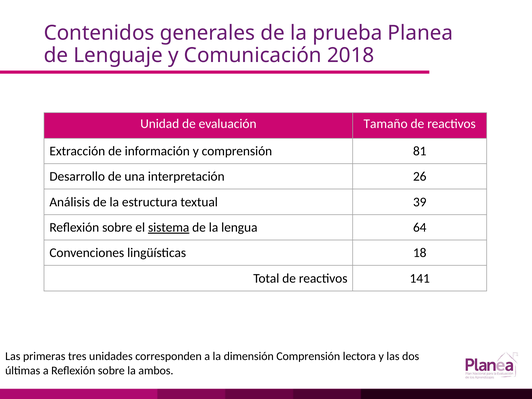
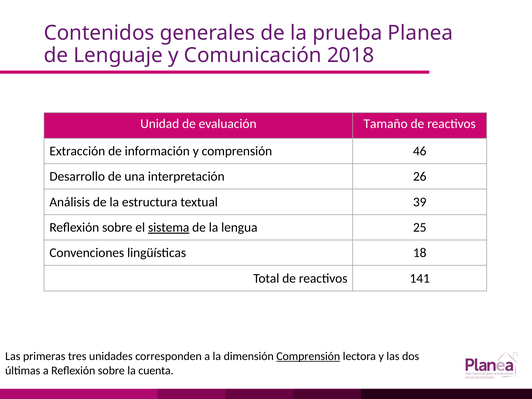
81: 81 -> 46 (420, 151)
64: 64 -> 25 (420, 227)
Comprensión underline: none -> present (308, 356)
ambos: ambos -> cuenta (156, 370)
